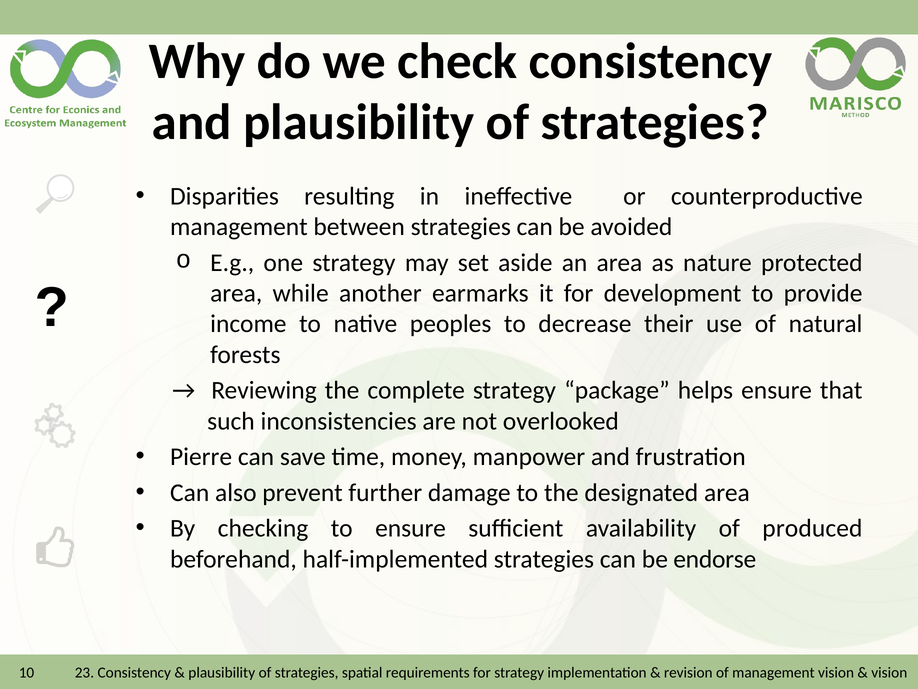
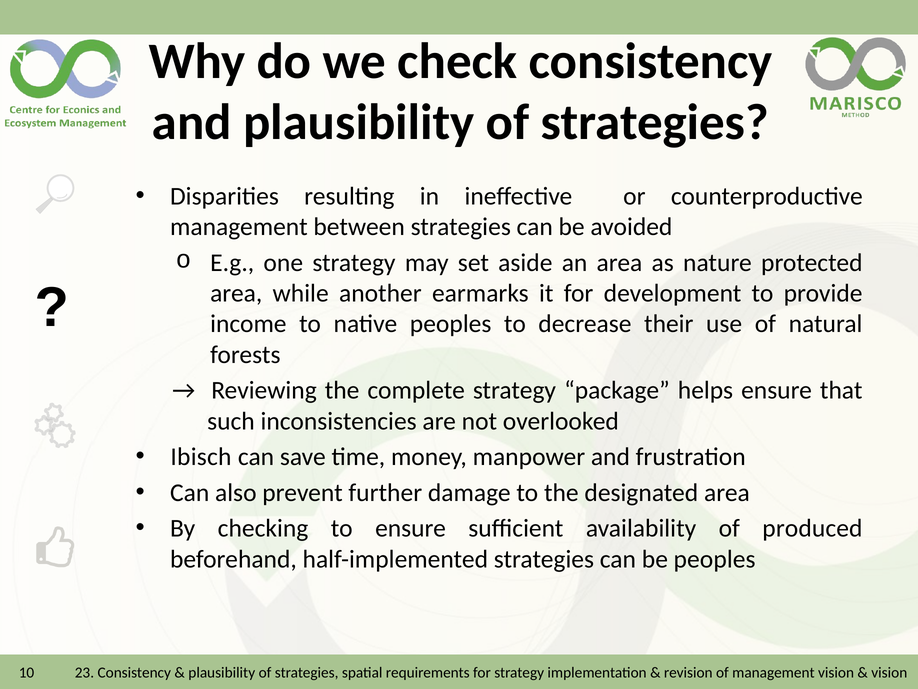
Pierre: Pierre -> Ibisch (201, 457)
be endorse: endorse -> peoples (715, 559)
